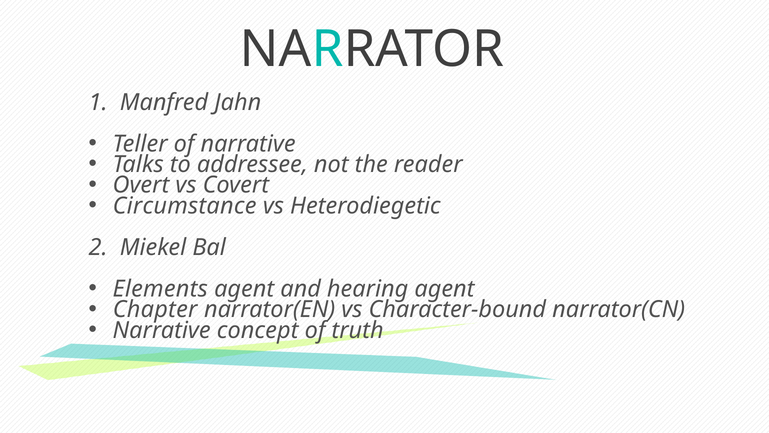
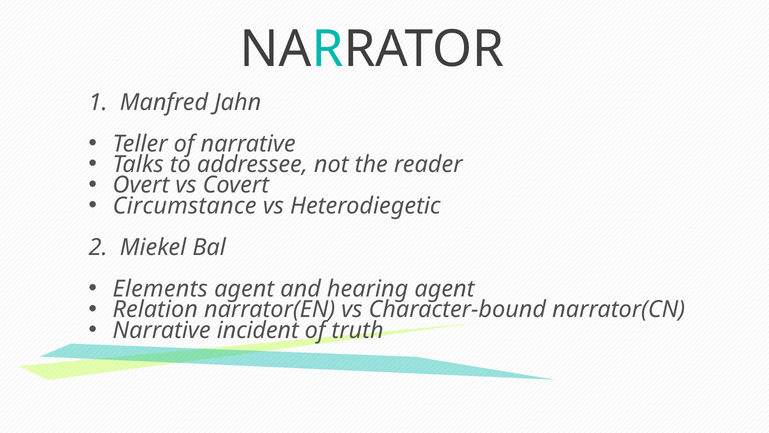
Chapter: Chapter -> Relation (155, 309)
concept: concept -> incident (258, 330)
